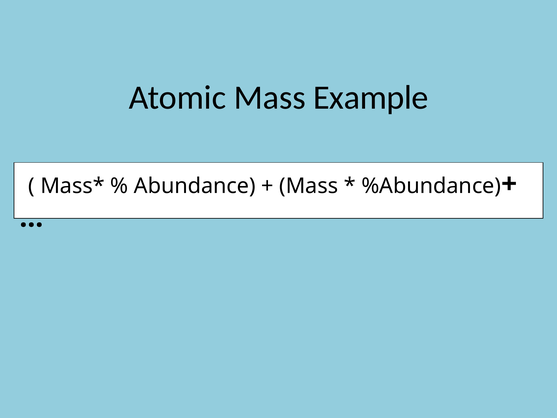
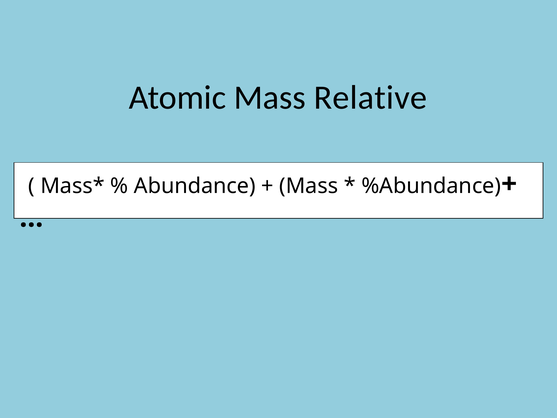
Example: Example -> Relative (370, 98)
